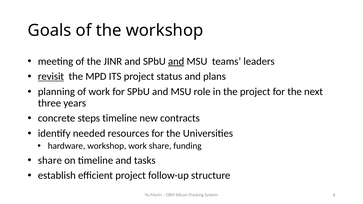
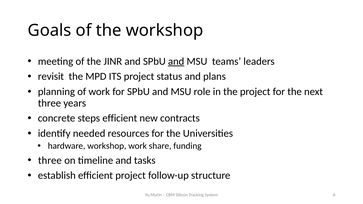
revisit underline: present -> none (51, 77)
steps timeline: timeline -> efficient (120, 118)
share: share -> three (50, 160)
